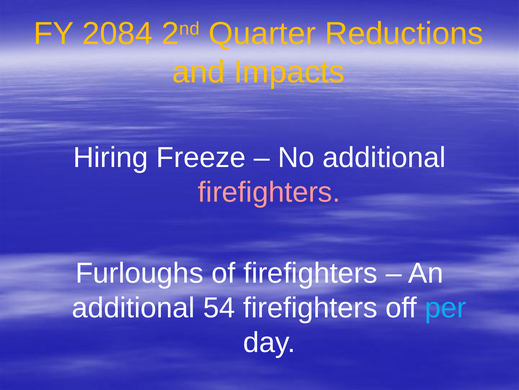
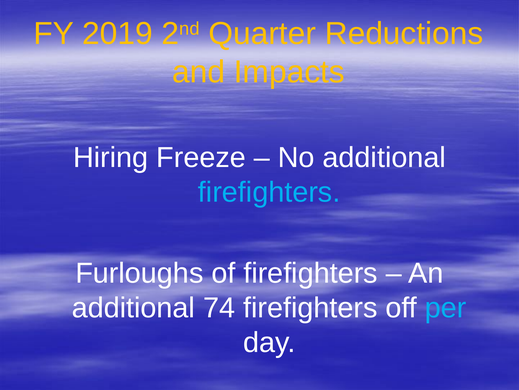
2084: 2084 -> 2019 (117, 34)
firefighters colour: pink -> light blue (269, 192)
54: 54 -> 74 (219, 307)
